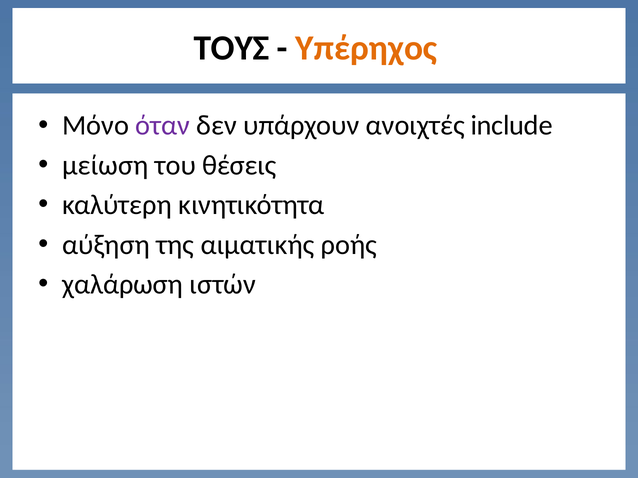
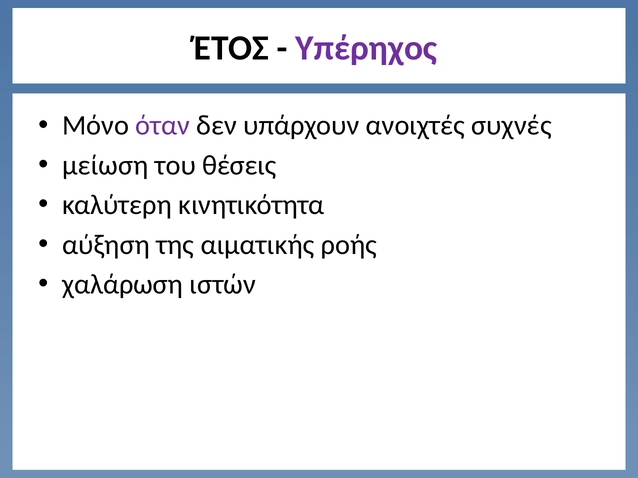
ΤΟΥΣ: ΤΟΥΣ -> ΈΤΟΣ (231, 48)
Υπέρηχος colour: orange -> purple (366, 48)
include: include -> συχνές (511, 126)
